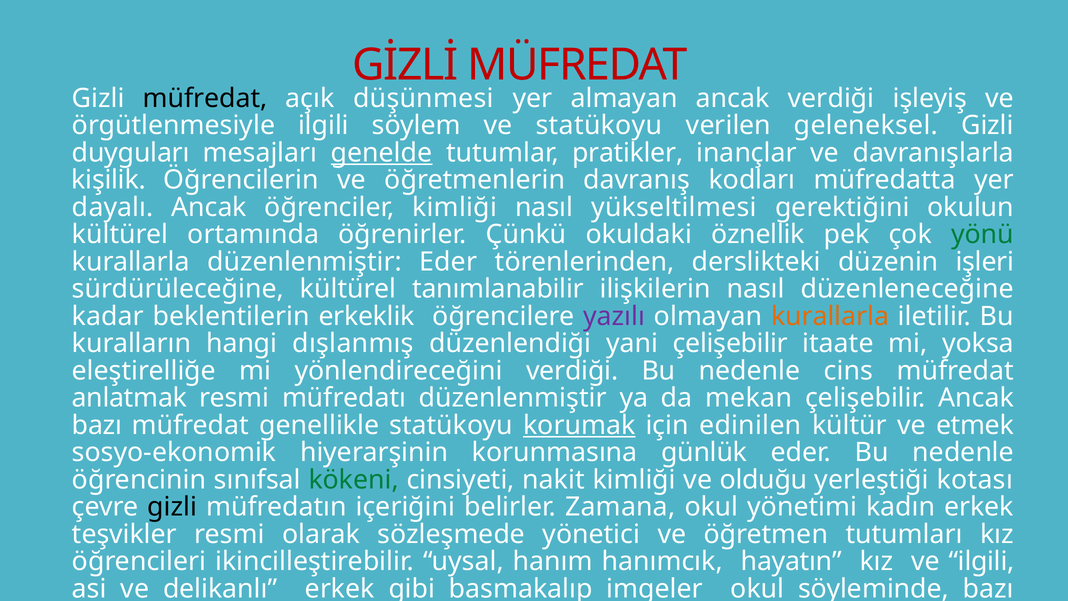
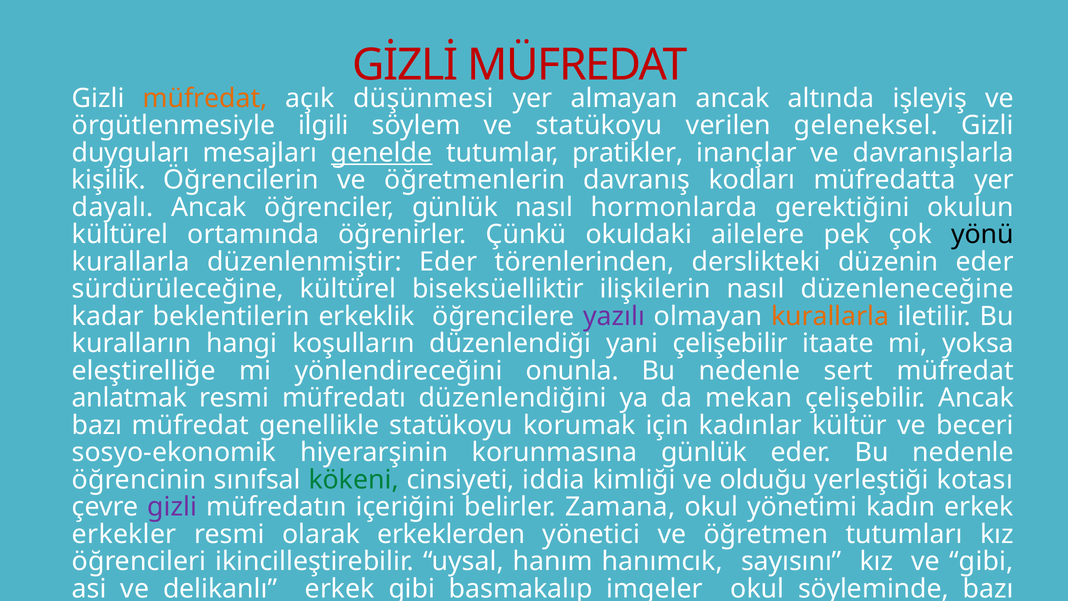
müfredat colour: black -> orange (205, 98)
ancak verdiği: verdiği -> altında (831, 98)
öğrenciler kimliği: kimliği -> günlük (455, 207)
yükseltilmesi: yükseltilmesi -> hormonlarda (674, 207)
öznellik: öznellik -> ailelere (758, 234)
yönü colour: green -> black (983, 234)
düzenin işleri: işleri -> eder (985, 262)
tanımlanabilir: tanımlanabilir -> biseksüelliktir (498, 289)
dışlanmış: dışlanmış -> koşulların (353, 343)
yönlendireceğini verdiği: verdiği -> onunla (572, 371)
cins: cins -> sert (848, 371)
müfredatı düzenlenmiştir: düzenlenmiştir -> düzenlendiğini (513, 398)
korumak underline: present -> none (579, 425)
edinilen: edinilen -> kadınlar (750, 425)
etmek: etmek -> beceri (975, 425)
nakit: nakit -> iddia (554, 480)
gizli colour: black -> purple (172, 507)
teşvikler: teşvikler -> erkekler (124, 534)
sözleşmede: sözleşmede -> erkeklerden (451, 534)
hayatın: hayatın -> sayısını (791, 561)
ve ilgili: ilgili -> gibi (981, 561)
